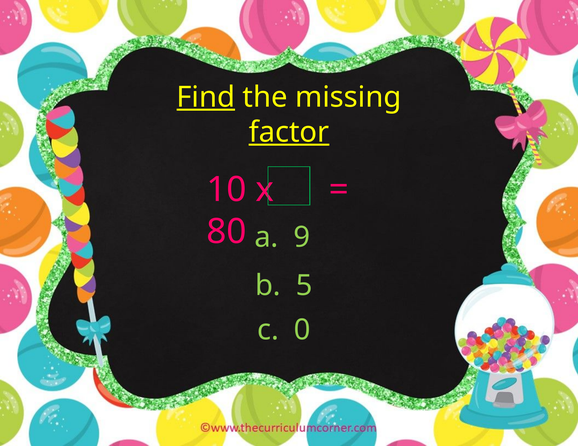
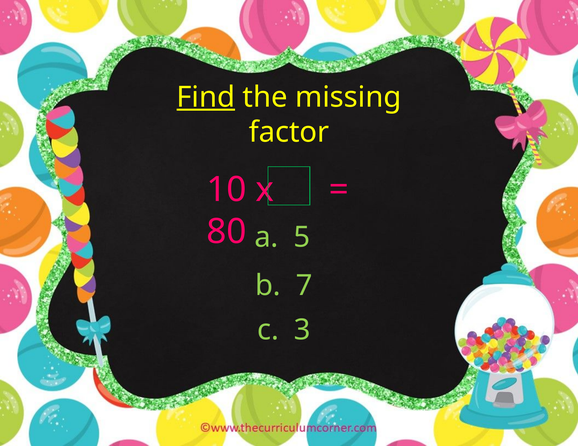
factor underline: present -> none (289, 132)
9: 9 -> 5 (302, 238)
5: 5 -> 7 (304, 286)
0: 0 -> 3 (302, 330)
